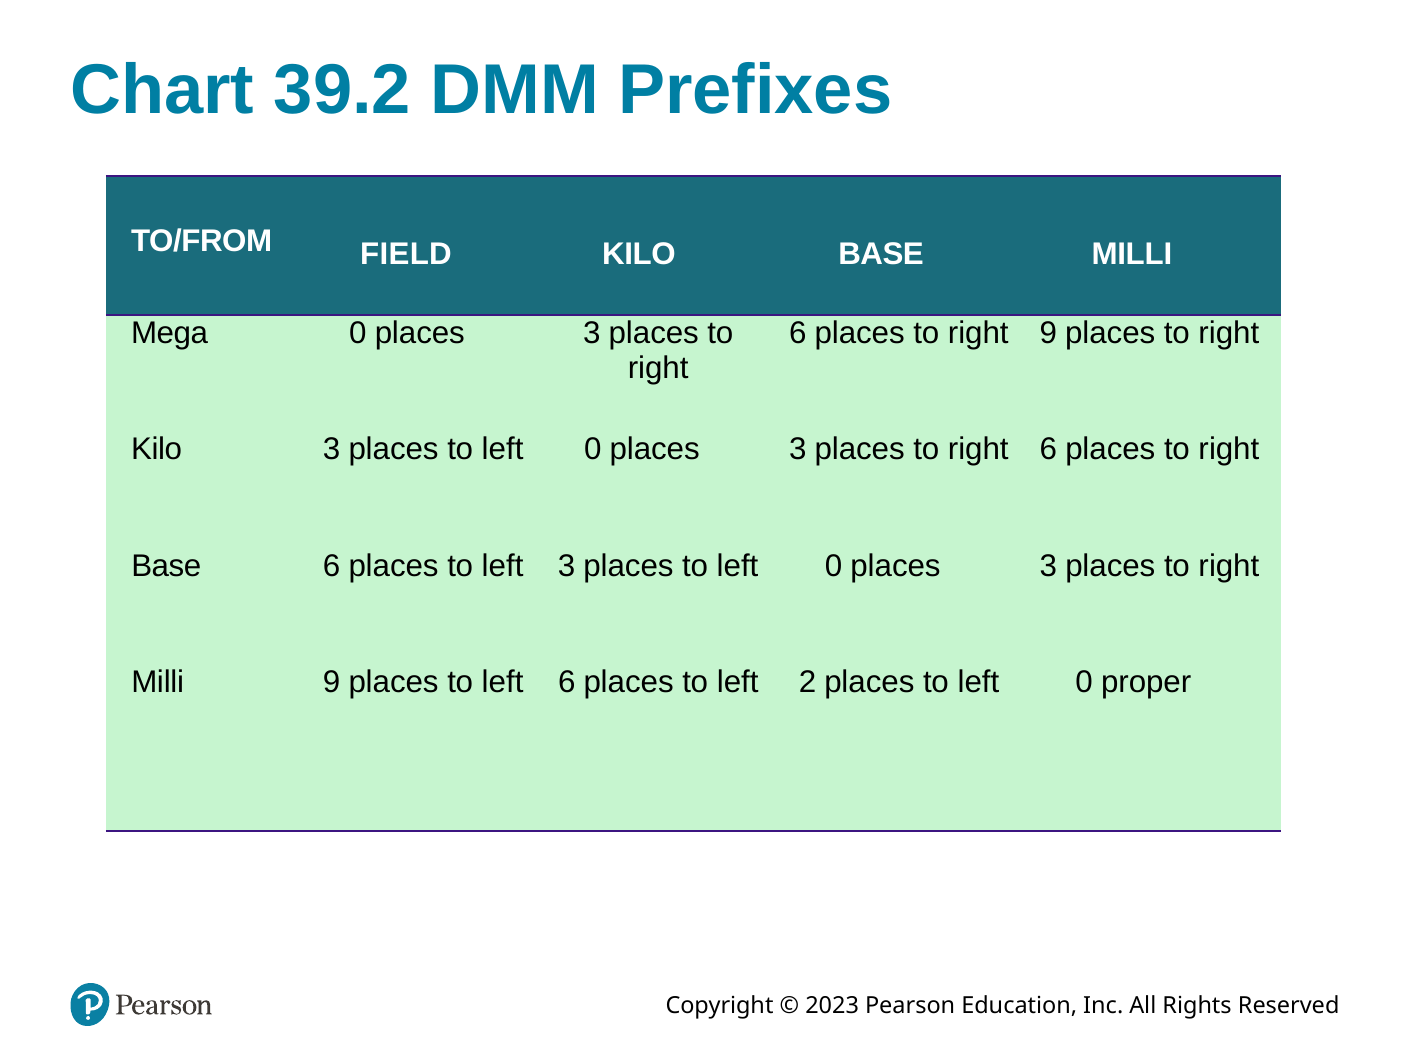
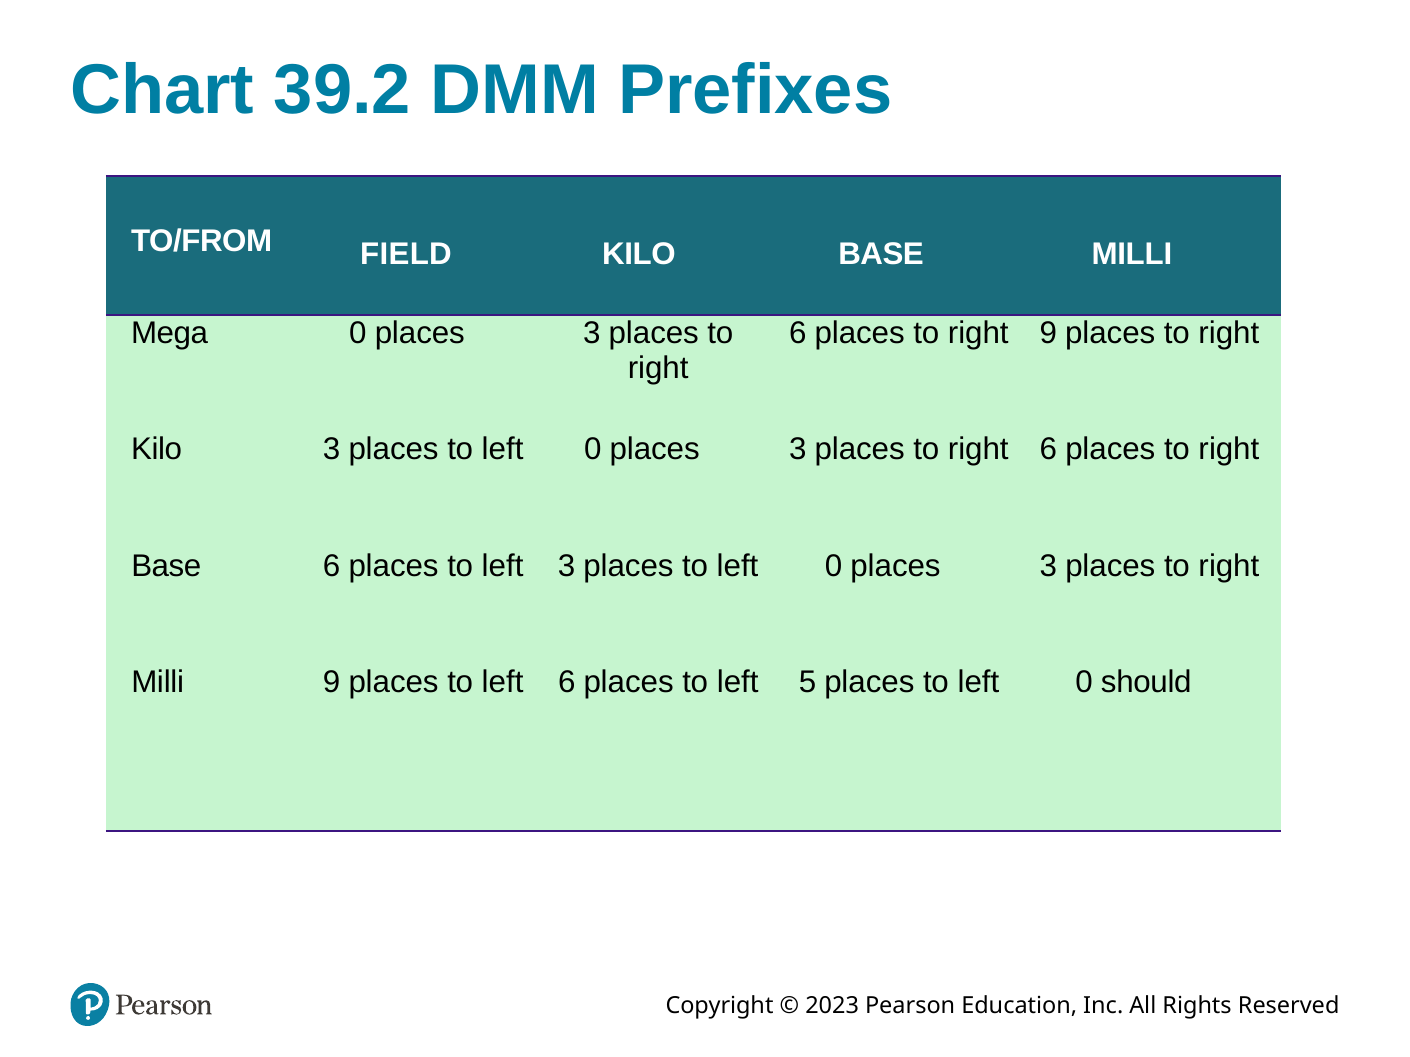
2: 2 -> 5 (807, 683)
proper: proper -> should (1146, 683)
